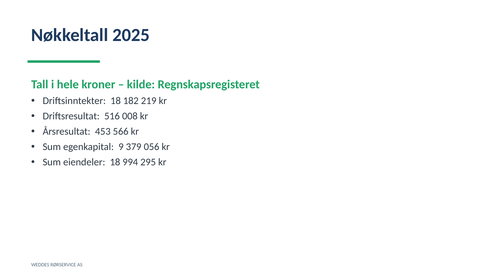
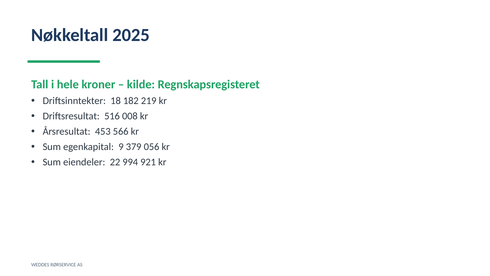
eiendeler 18: 18 -> 22 (115, 162)
295: 295 -> 921 (148, 162)
